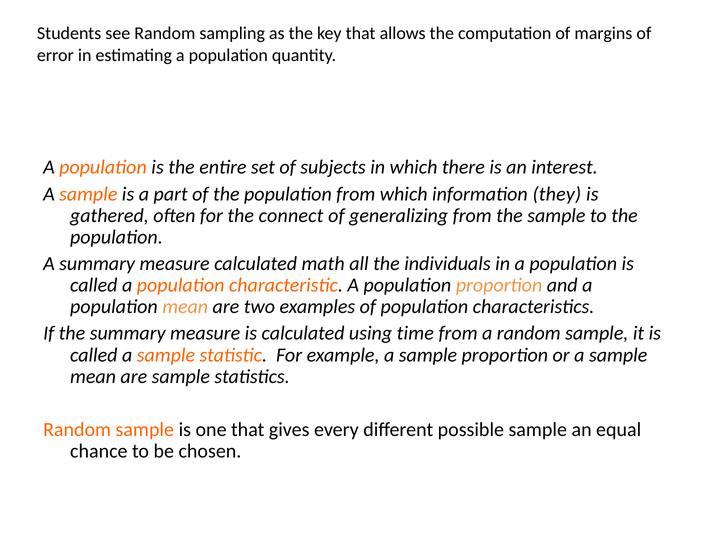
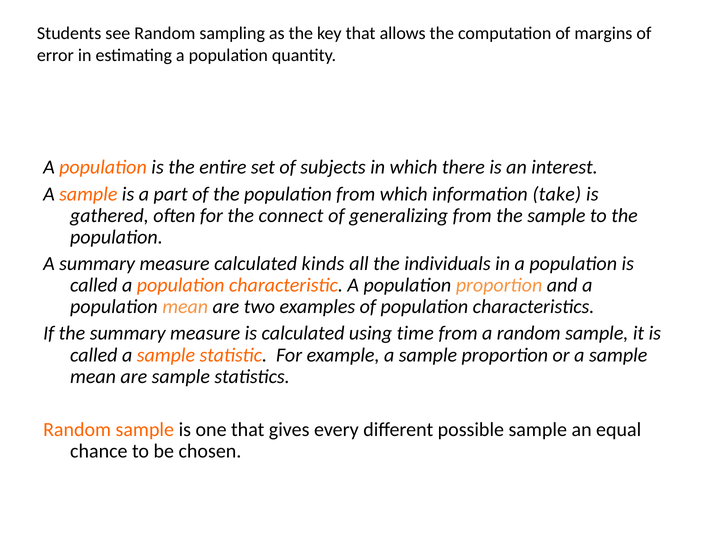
they: they -> take (557, 194)
math: math -> kinds (323, 264)
